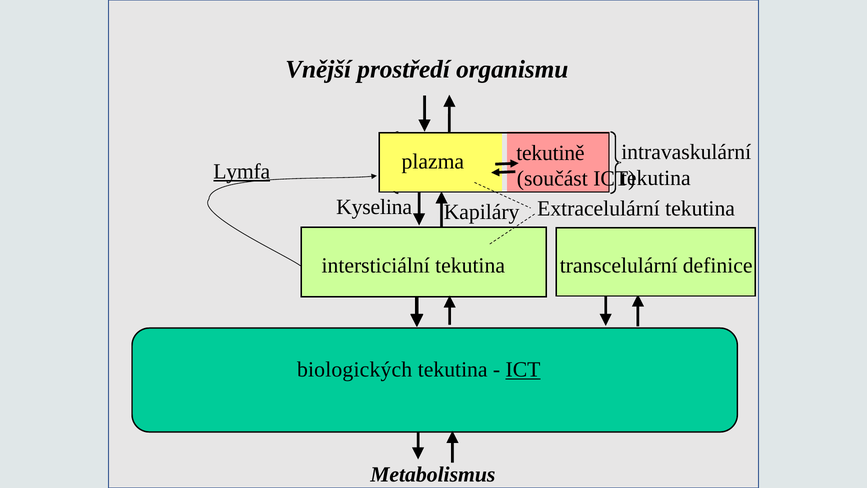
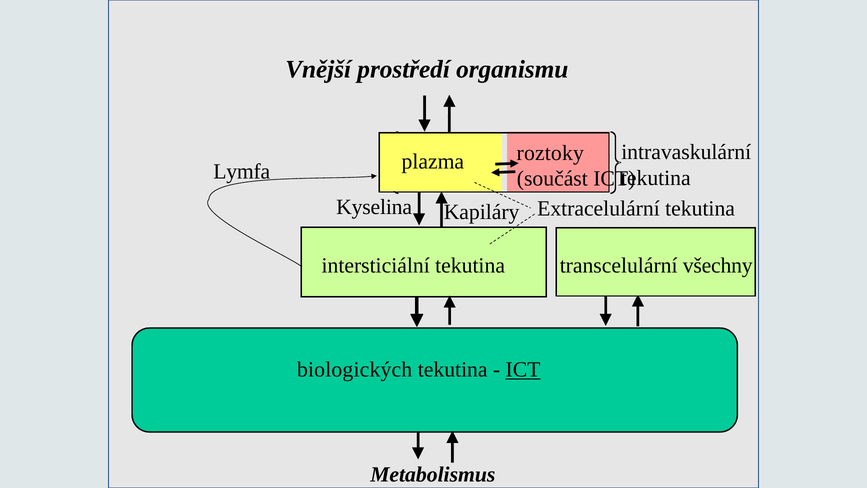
tekutině: tekutině -> roztoky (550, 153)
Lymfa underline: present -> none (242, 171)
definice: definice -> všechny (718, 265)
